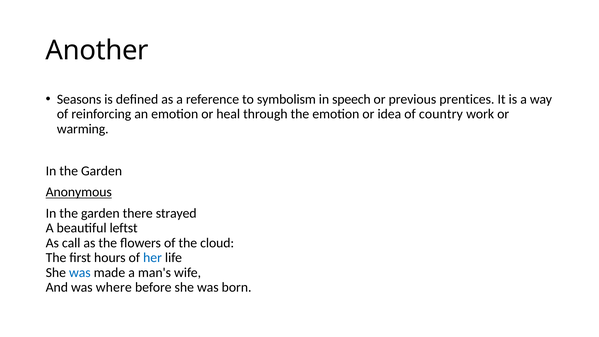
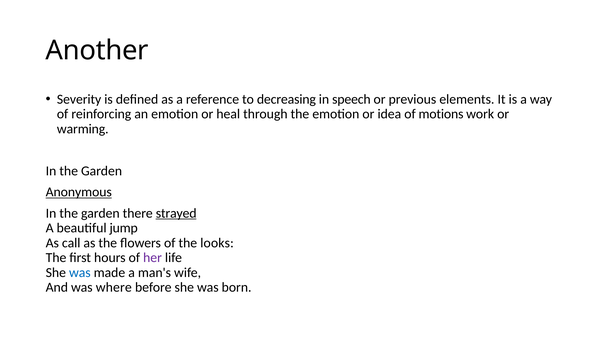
Seasons: Seasons -> Severity (79, 99)
symbolism: symbolism -> decreasing (286, 99)
prentices: prentices -> elements (467, 99)
country: country -> motions (441, 114)
strayed underline: none -> present (176, 213)
leftst: leftst -> jump (124, 228)
cloud: cloud -> looks (217, 243)
her colour: blue -> purple (153, 258)
